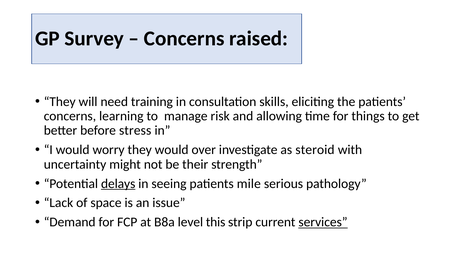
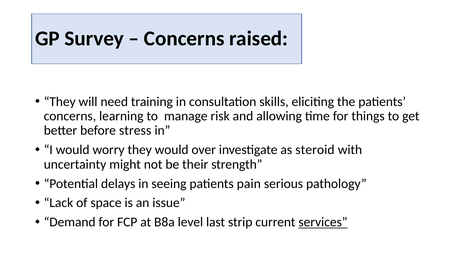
delays underline: present -> none (118, 184)
mile: mile -> pain (249, 184)
this: this -> last (216, 222)
